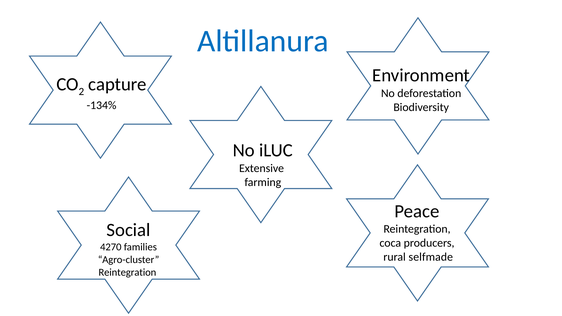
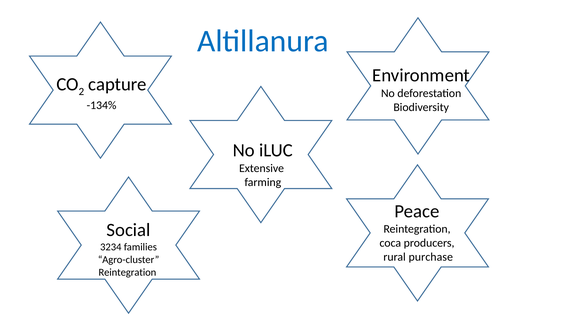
4270: 4270 -> 3234 (111, 247)
selfmade: selfmade -> purchase (431, 257)
